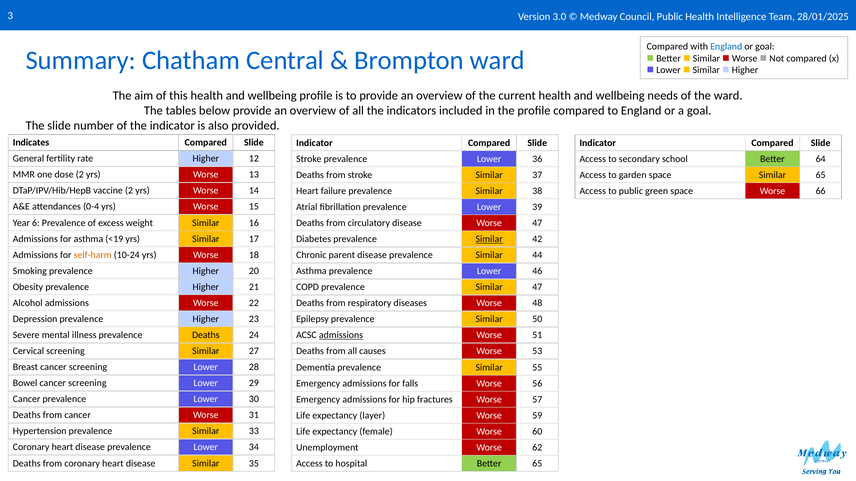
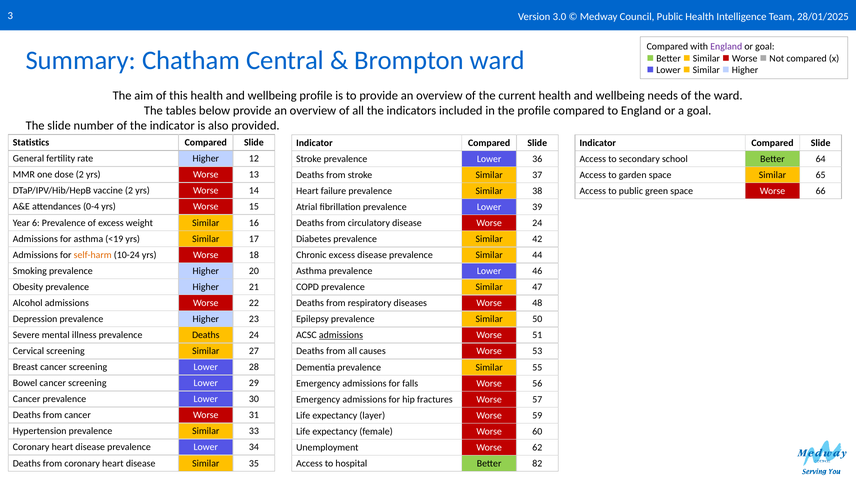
England colour: blue -> purple (726, 47)
Indicates: Indicates -> Statistics (31, 143)
Worse 47: 47 -> 24 (537, 223)
Similar underline: present -> none (489, 239)
Chronic parent: parent -> excess (342, 255)
Better 65: 65 -> 82 (537, 464)
